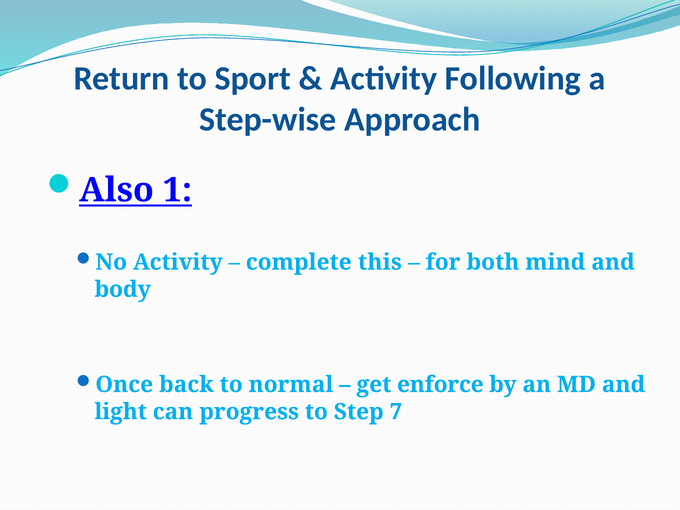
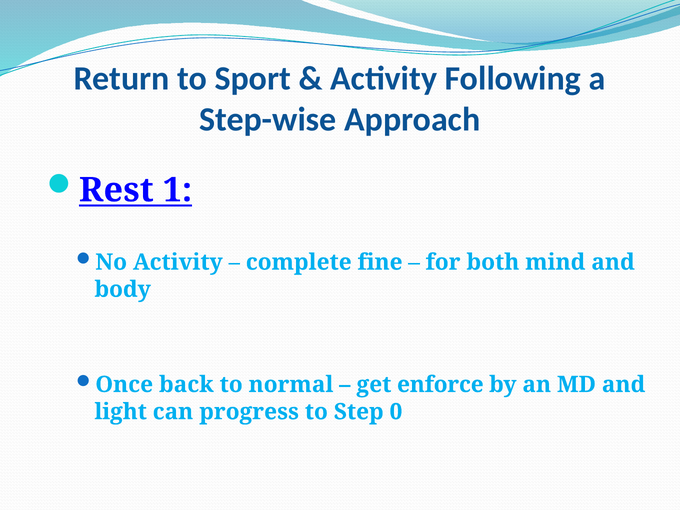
Also: Also -> Rest (116, 190)
this: this -> fine (380, 262)
7: 7 -> 0 (396, 412)
